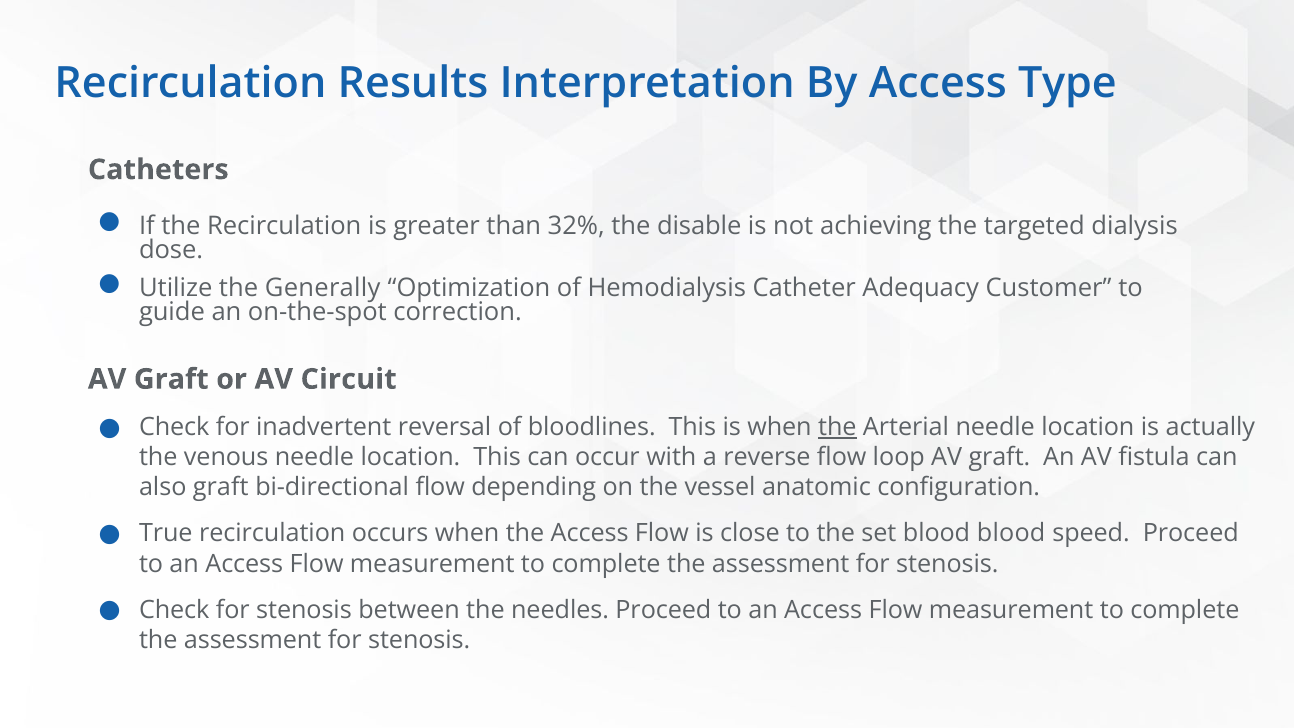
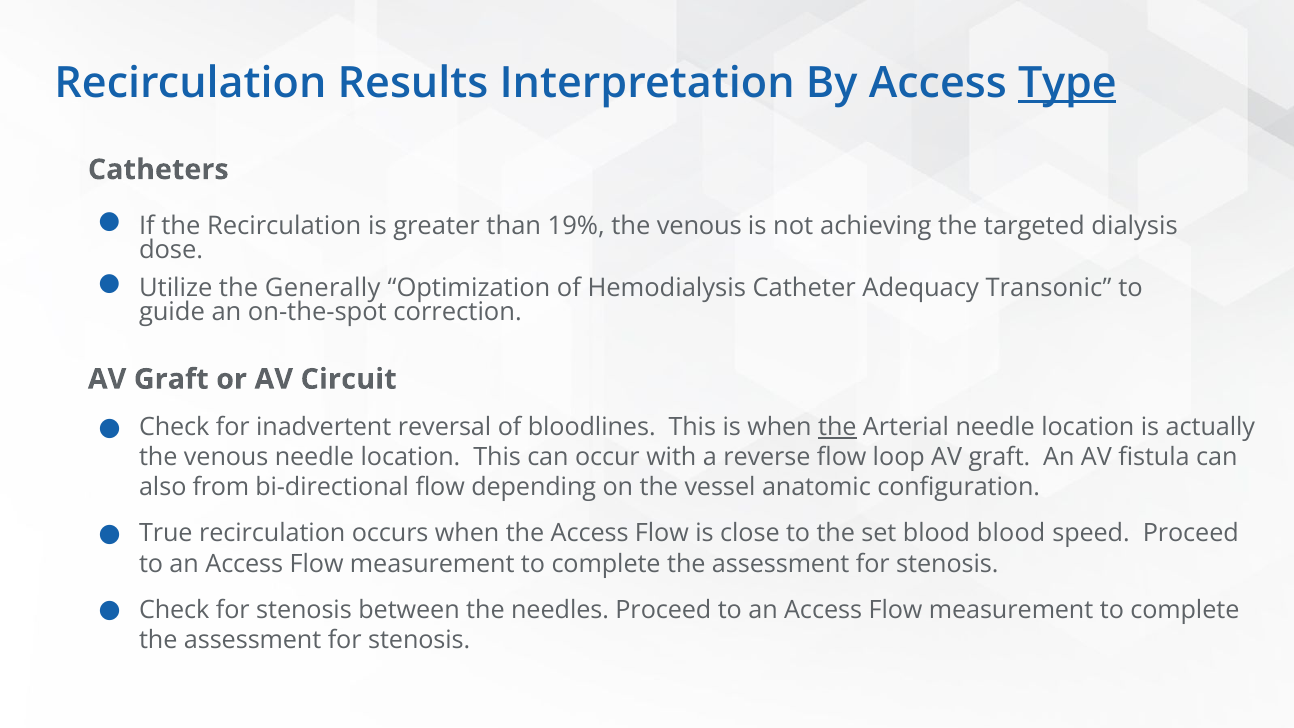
Type underline: none -> present (1067, 83)
32%: 32% -> 19% (576, 226)
disable: disable -> venous (699, 226)
Customer: Customer -> Transonic (1049, 288)
also graft: graft -> from (221, 487)
